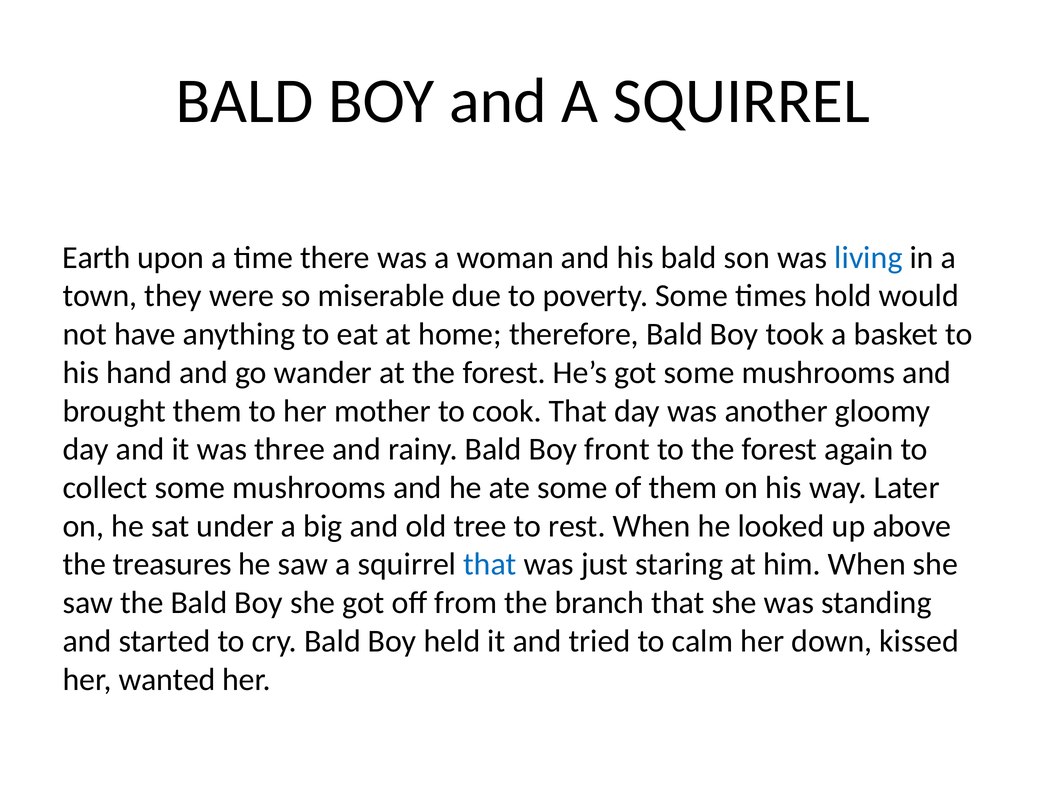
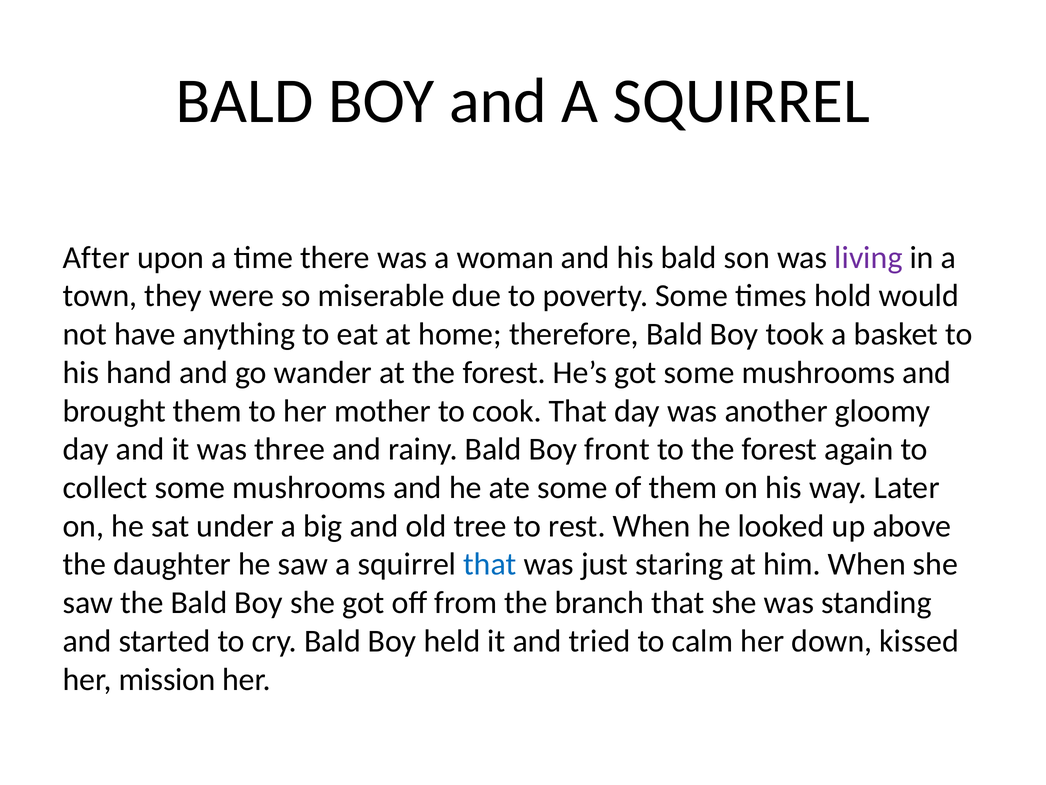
Earth: Earth -> After (96, 257)
living colour: blue -> purple (869, 257)
treasures: treasures -> daughter (172, 564)
wanted: wanted -> mission (167, 679)
